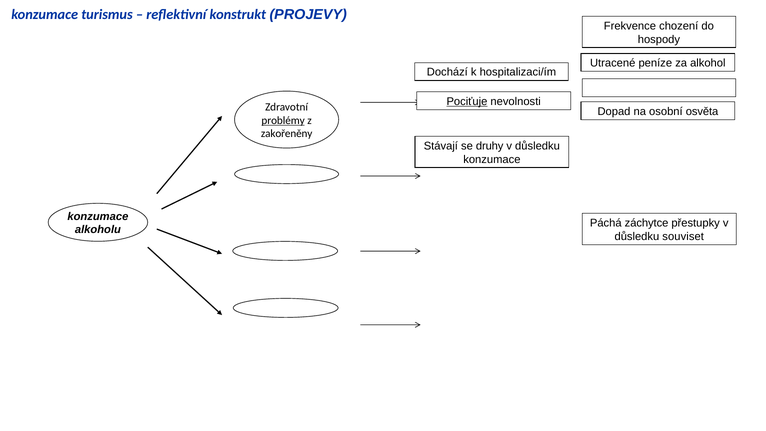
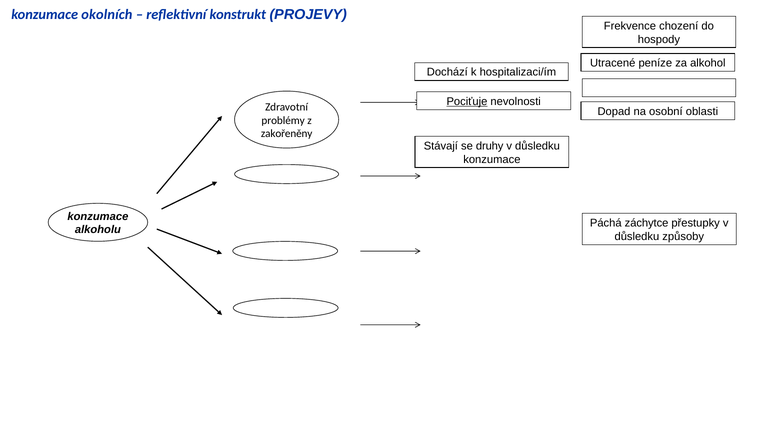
turismus: turismus -> okolních (107, 14)
osvěta: osvěta -> oblasti (702, 112)
problémy underline: present -> none (283, 120)
souviset: souviset -> způsoby (683, 236)
